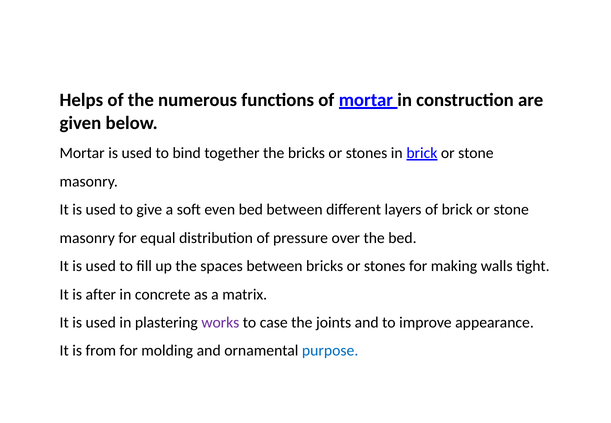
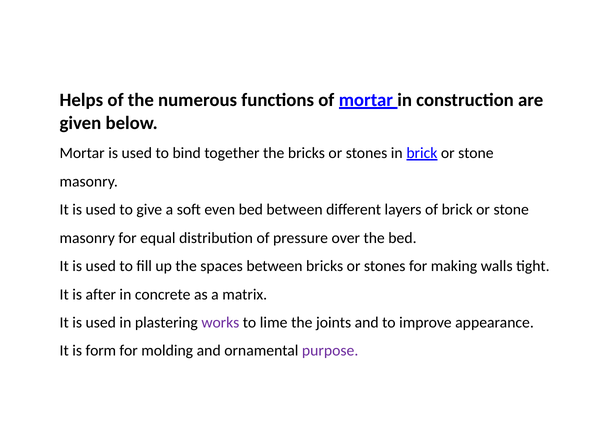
case: case -> lime (274, 323)
from: from -> form (101, 351)
purpose colour: blue -> purple (330, 351)
